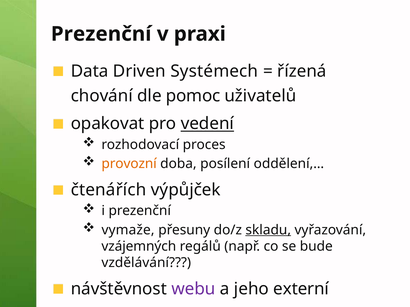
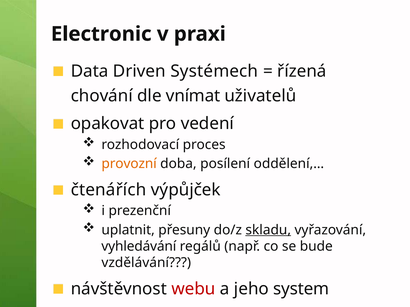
Prezenční: Prezenční -> Electronic (101, 34)
pomoc: pomoc -> vnímat (193, 96)
vedení underline: present -> none (207, 124)
vymaže: vymaže -> uplatnit (128, 230)
vzájemných: vzájemných -> vyhledávání (139, 247)
webu colour: purple -> red (193, 289)
externí: externí -> system (301, 289)
